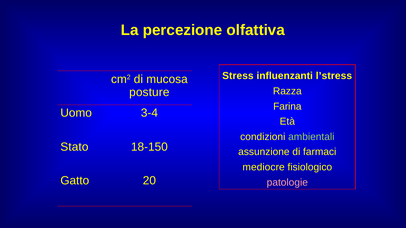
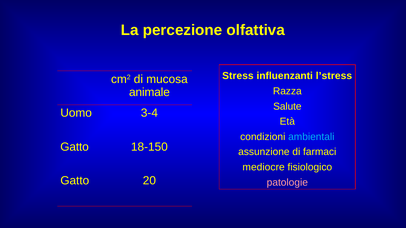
posture: posture -> animale (149, 93)
Farina: Farina -> Salute (287, 106)
ambientali colour: light green -> light blue (311, 137)
Stato: Stato -> Gatto (75, 147)
